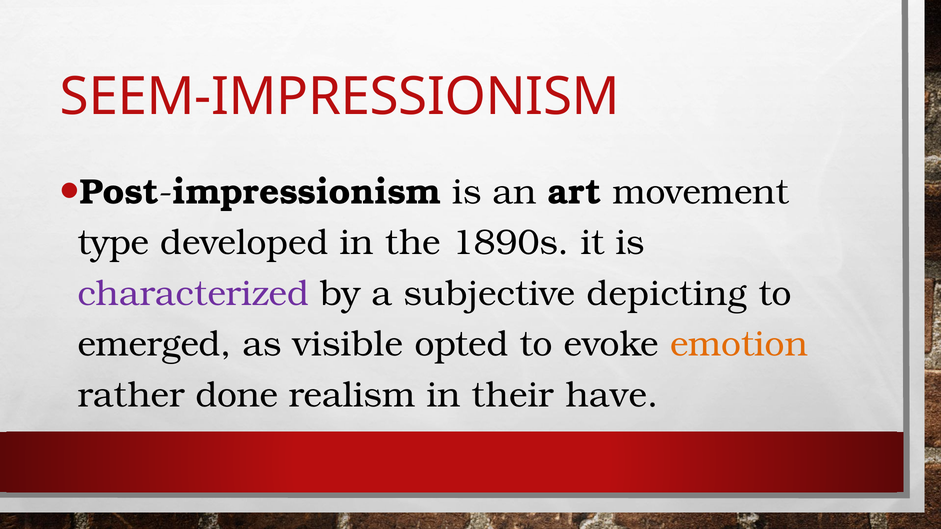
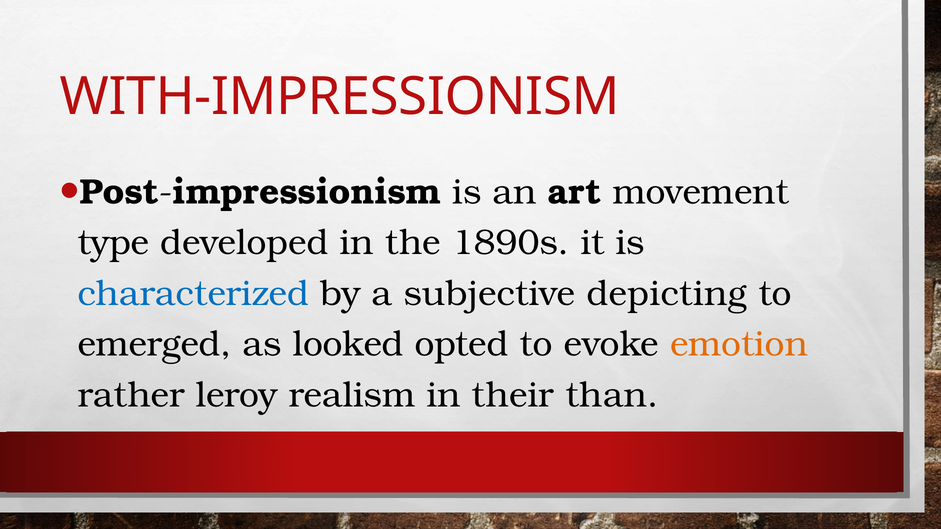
SEEM-IMPRESSIONISM: SEEM-IMPRESSIONISM -> WITH-IMPRESSIONISM (340, 97)
characterized colour: purple -> blue (193, 294)
visible: visible -> looked (348, 345)
done: done -> leroy (237, 395)
have: have -> than (612, 395)
